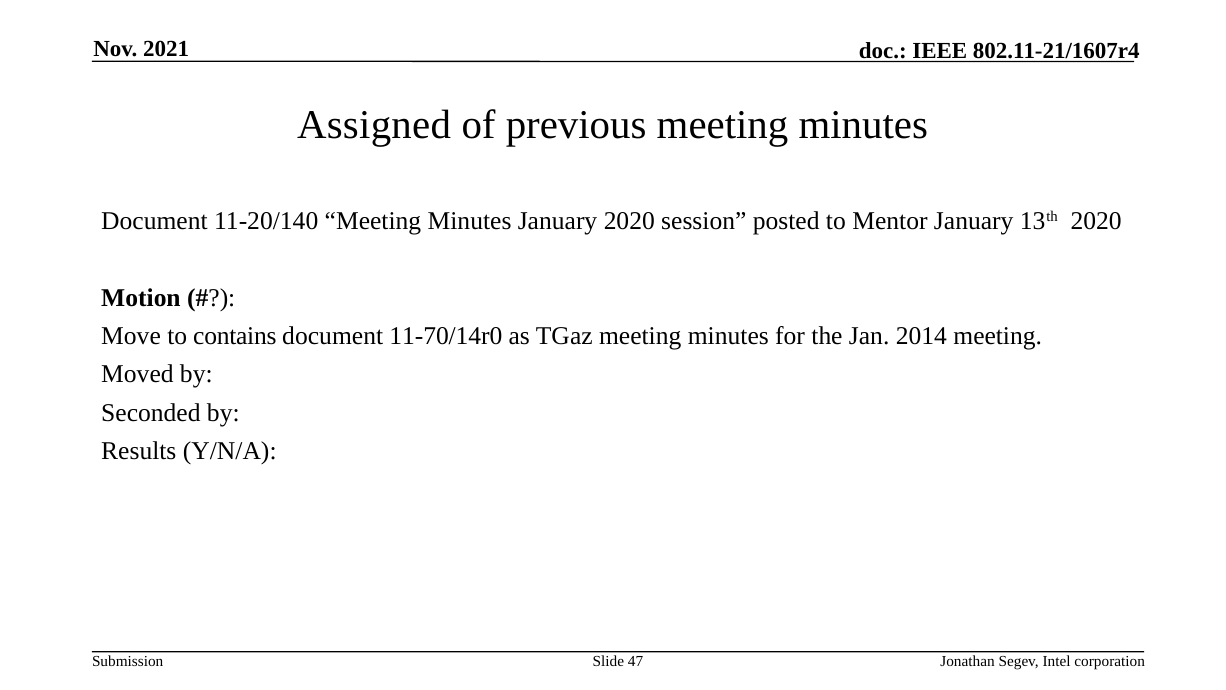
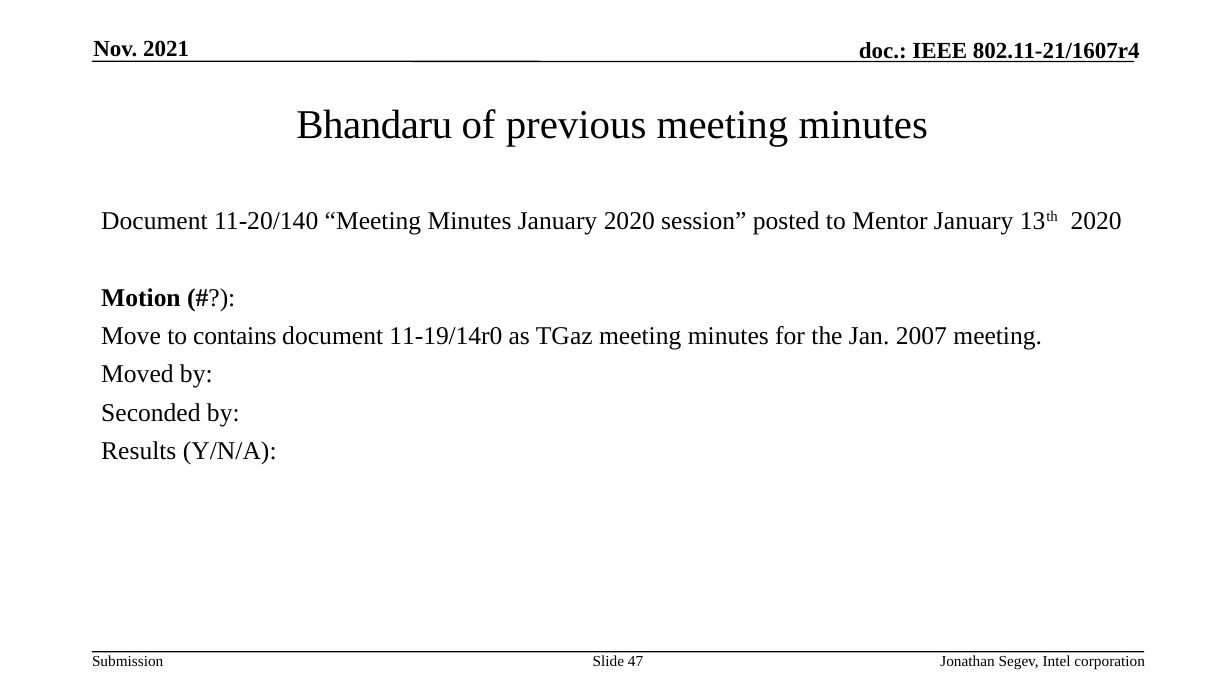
Assigned: Assigned -> Bhandaru (374, 125)
11-70/14r0: 11-70/14r0 -> 11-19/14r0 (446, 336)
2014: 2014 -> 2007 (921, 336)
